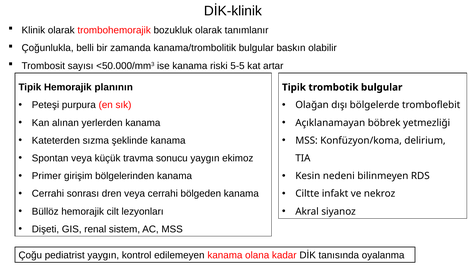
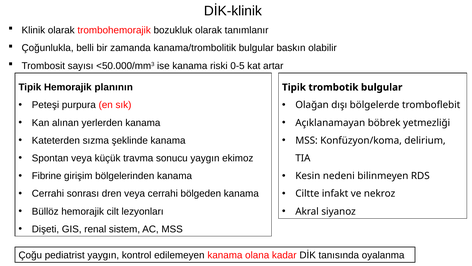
5-5: 5-5 -> 0-5 (237, 66)
Primer: Primer -> Fibrine (47, 176)
